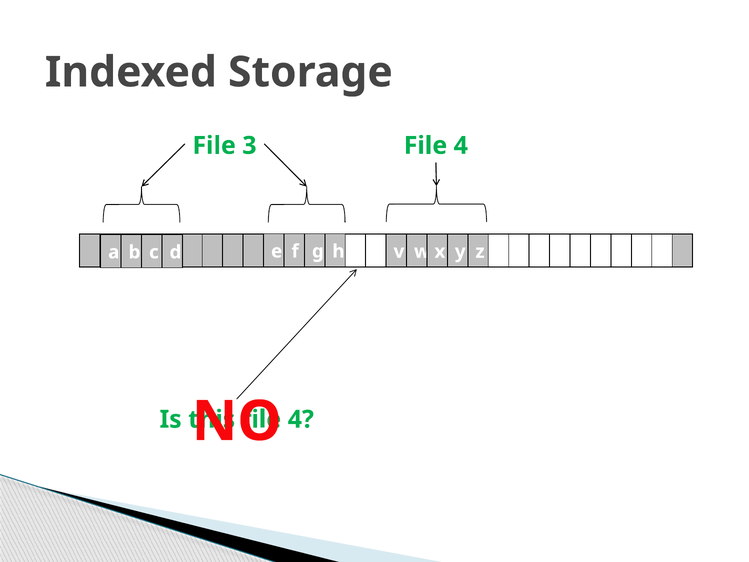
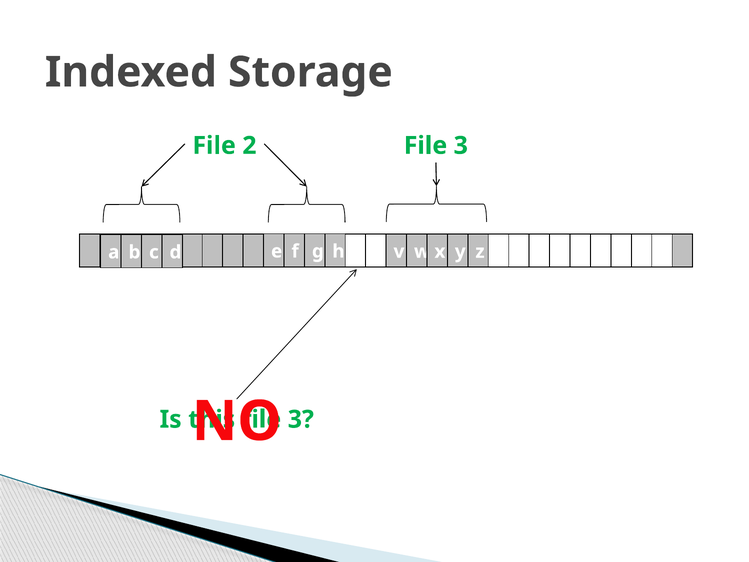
3: 3 -> 2 (249, 146)
4: 4 -> 3 (461, 146)
4: 4 -> 3 (301, 419)
